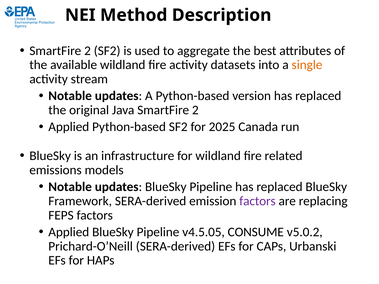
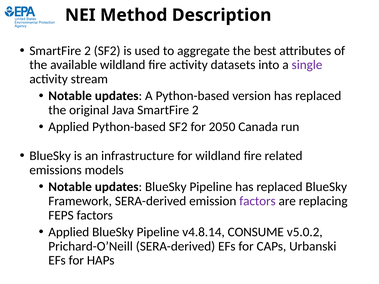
single colour: orange -> purple (307, 65)
2025: 2025 -> 2050 (222, 127)
v4.5.05: v4.5.05 -> v4.8.14 (204, 232)
